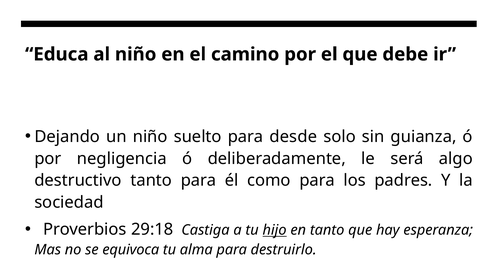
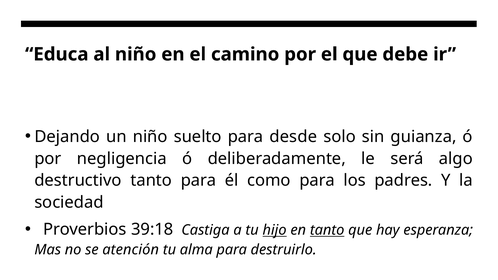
29:18: 29:18 -> 39:18 (152, 230)
tanto underline: none -> present (327, 230)
equivoca: equivoca -> atención (131, 250)
